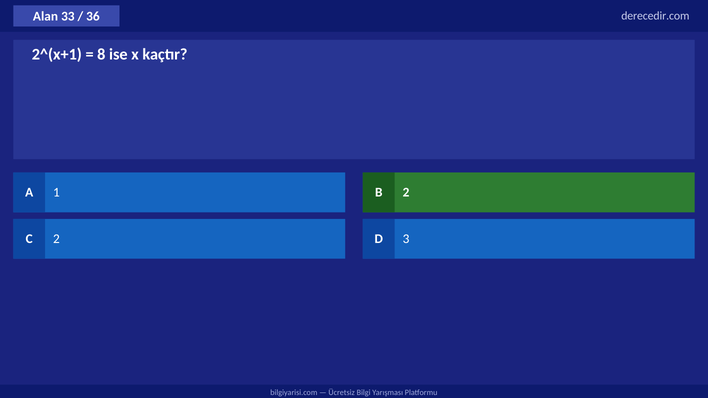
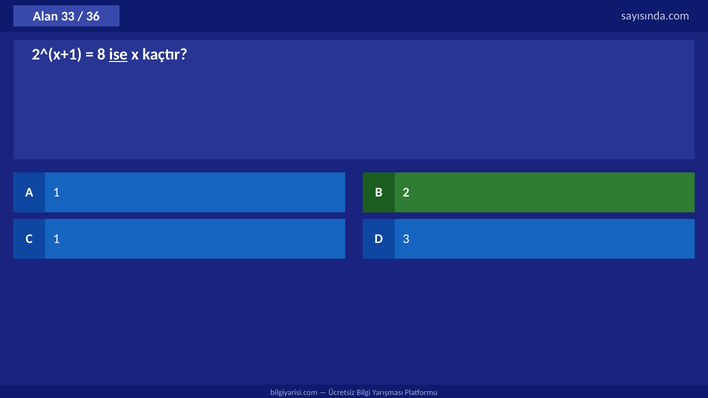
derecedir.com: derecedir.com -> sayısında.com (655, 16)
ise underline: none -> present (118, 54)
C 2: 2 -> 1 (56, 239)
